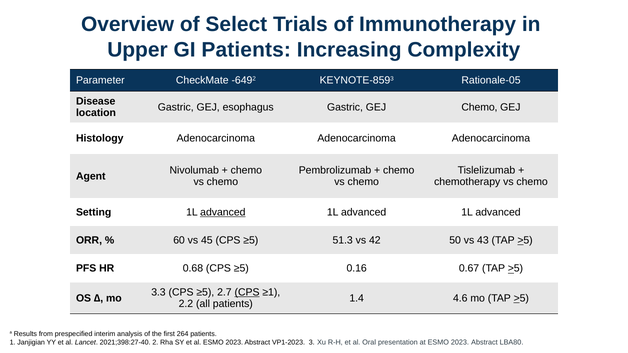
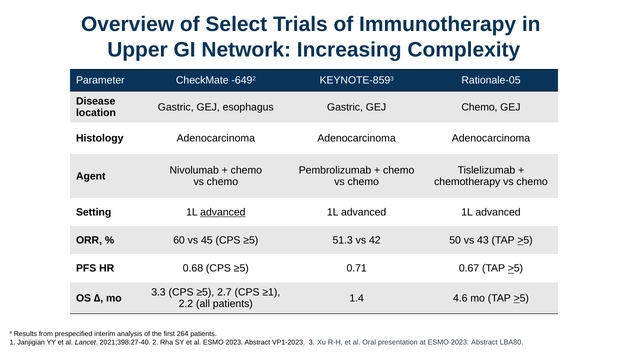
GI Patients: Patients -> Network (246, 50)
0.16: 0.16 -> 0.71 (357, 269)
CPS underline: present -> none (247, 293)
